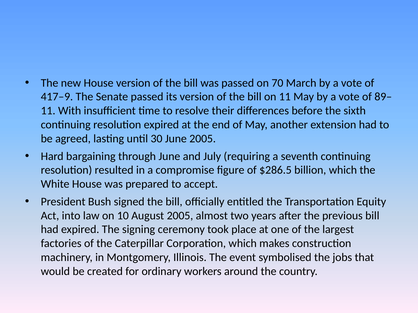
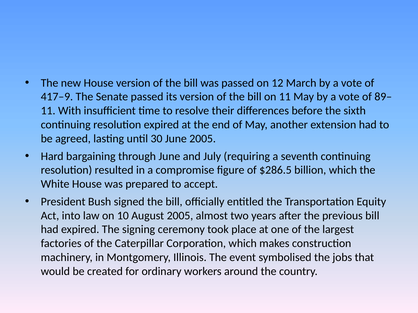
70: 70 -> 12 (277, 83)
